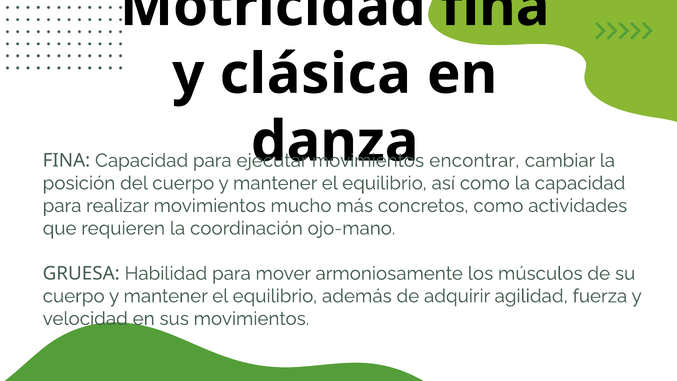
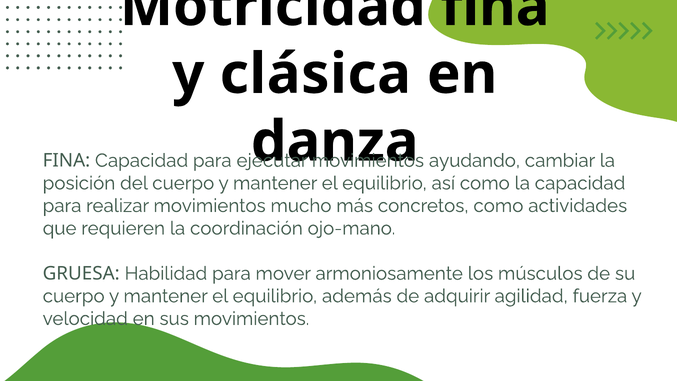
encontrar: encontrar -> ayudando (474, 161)
